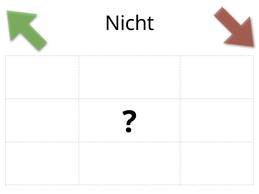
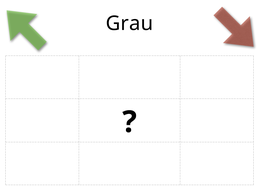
Nicht: Nicht -> Grau (129, 23)
